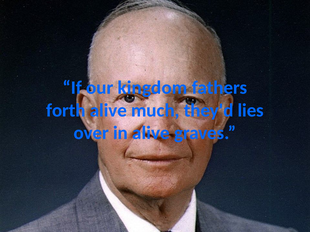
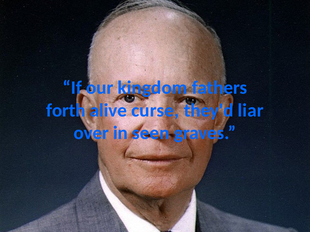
much: much -> curse (155, 111)
lies: lies -> liar (251, 111)
in alive: alive -> seen (151, 133)
